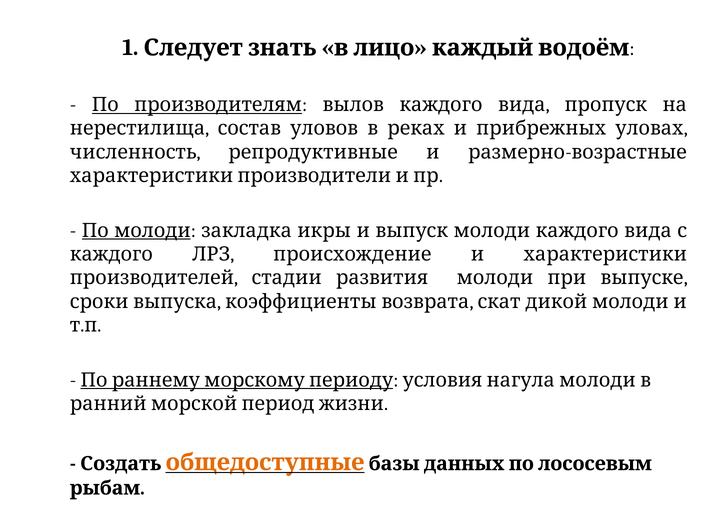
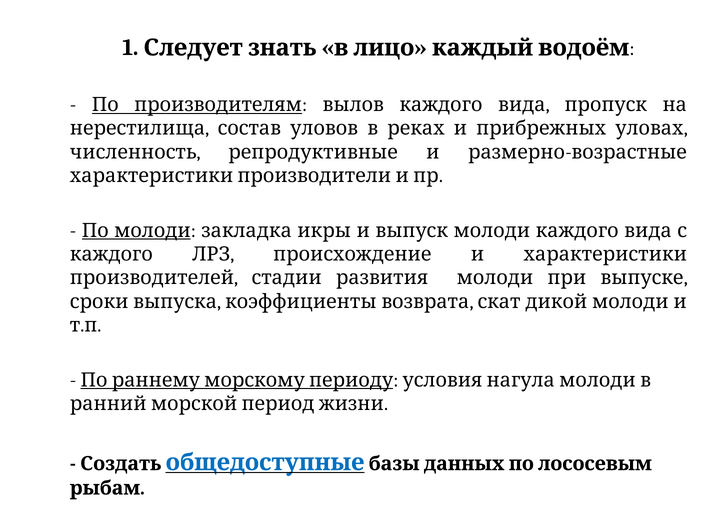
общедоступные colour: orange -> blue (265, 462)
